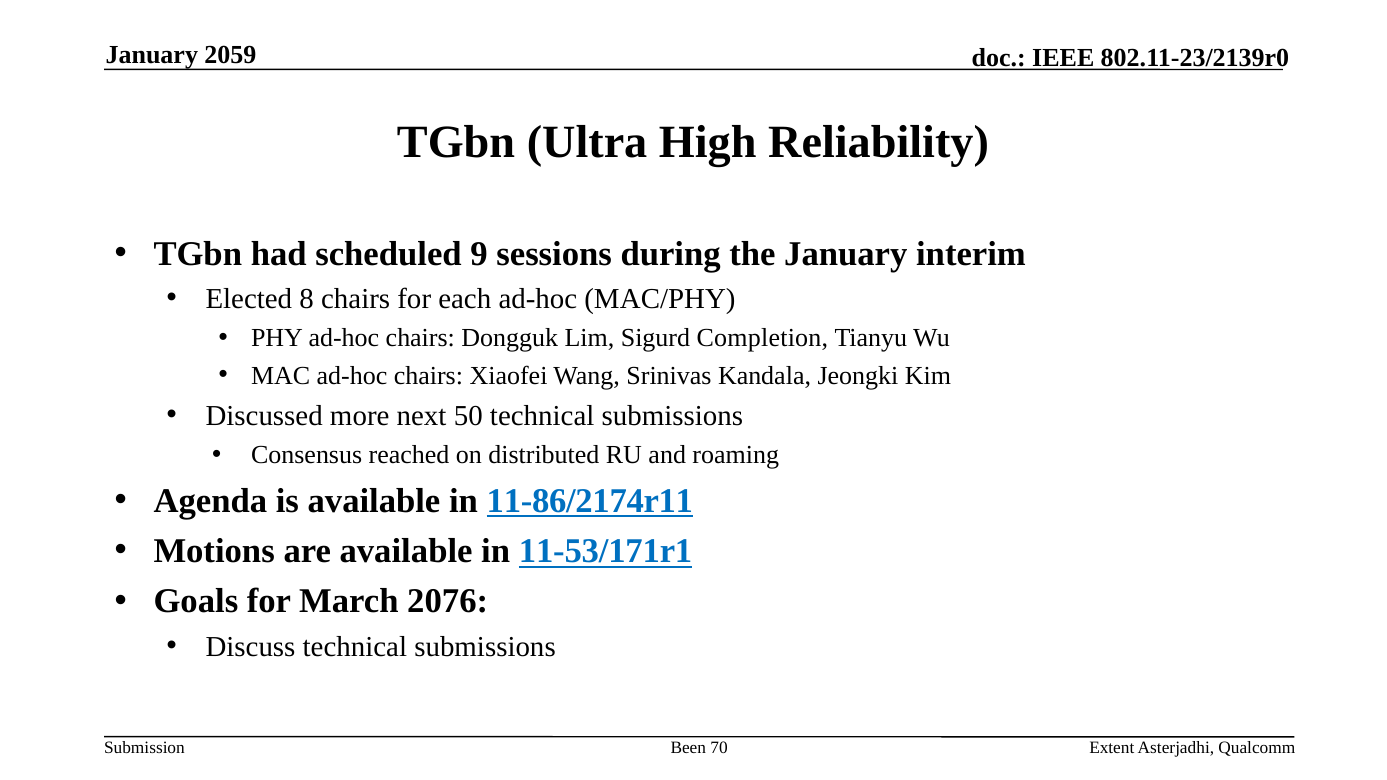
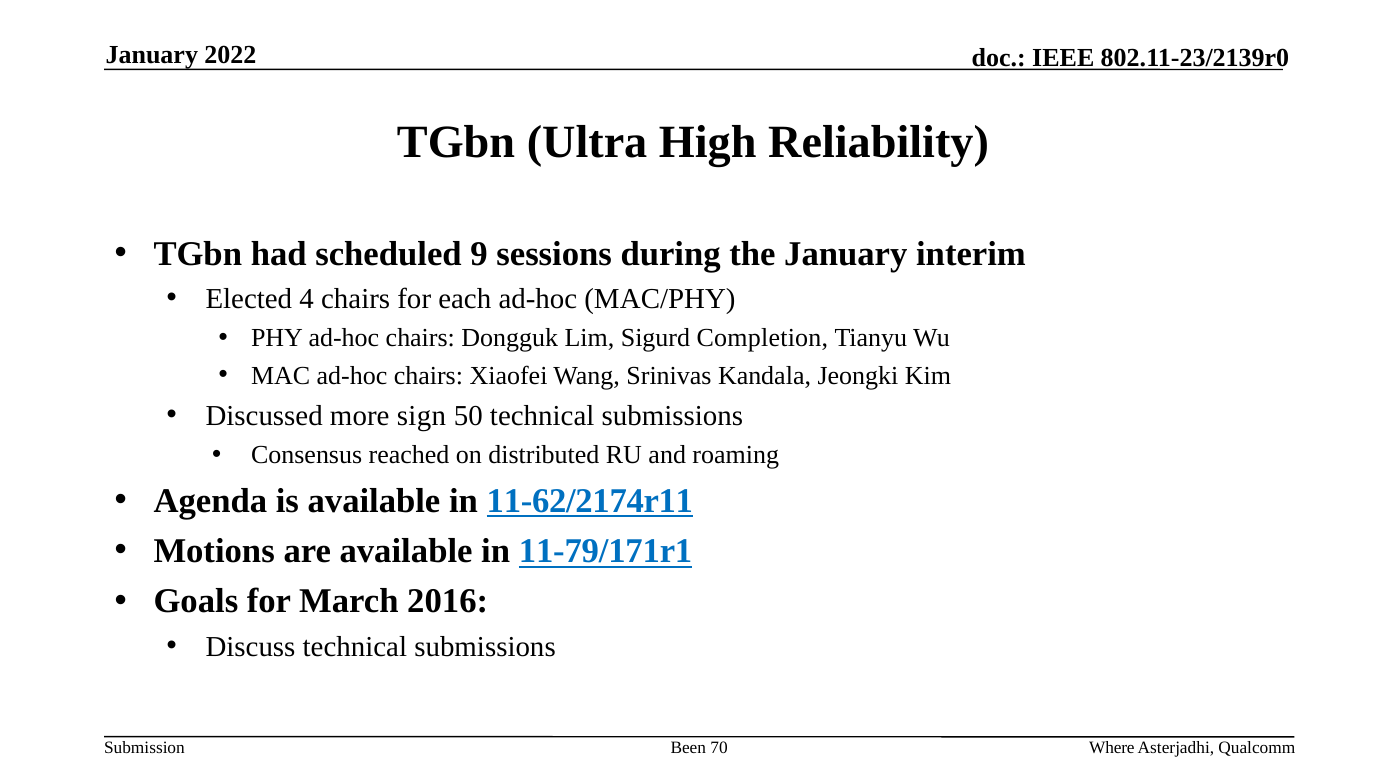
2059: 2059 -> 2022 (230, 55)
8: 8 -> 4 (307, 299)
next: next -> sign (421, 416)
11-86/2174r11: 11-86/2174r11 -> 11-62/2174r11 (590, 501)
11-53/171r1: 11-53/171r1 -> 11-79/171r1 (606, 551)
2076: 2076 -> 2016 (448, 602)
Extent: Extent -> Where (1112, 748)
